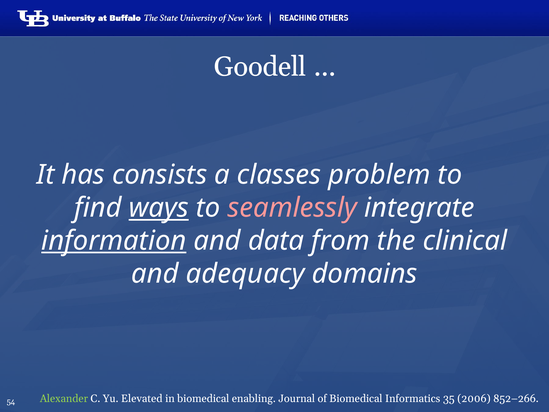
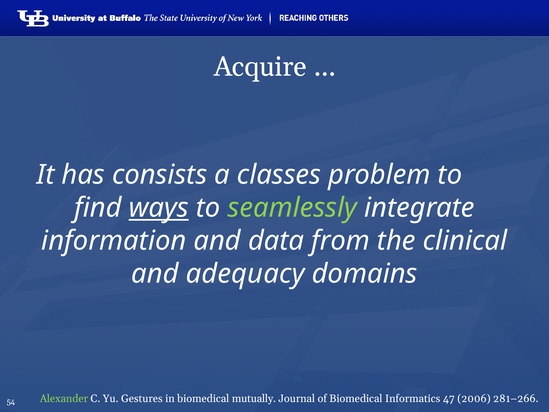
Goodell: Goodell -> Acquire (260, 67)
seamlessly colour: pink -> light green (292, 208)
information underline: present -> none (114, 241)
Elevated: Elevated -> Gestures (142, 399)
enabling: enabling -> mutually (254, 399)
35: 35 -> 47 (449, 399)
852–266: 852–266 -> 281–266 (516, 399)
